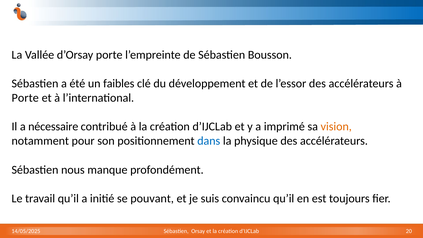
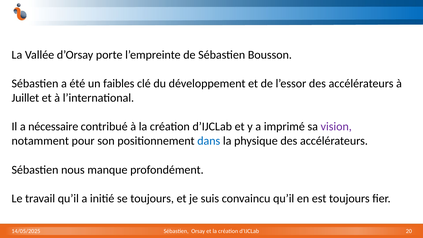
Porte: Porte -> Juillet (25, 98)
vision colour: orange -> purple (336, 127)
se pouvant: pouvant -> toujours (152, 198)
